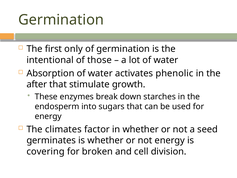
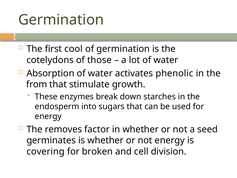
only: only -> cool (74, 49)
intentional: intentional -> cotelydons (50, 60)
after: after -> from (37, 84)
climates: climates -> removes (63, 129)
